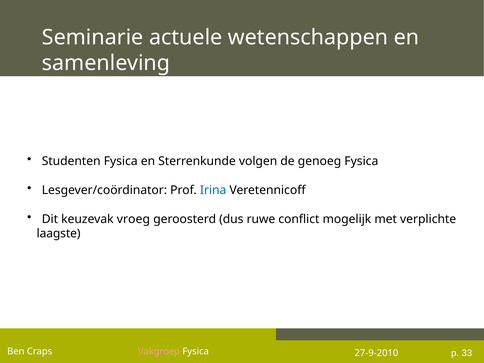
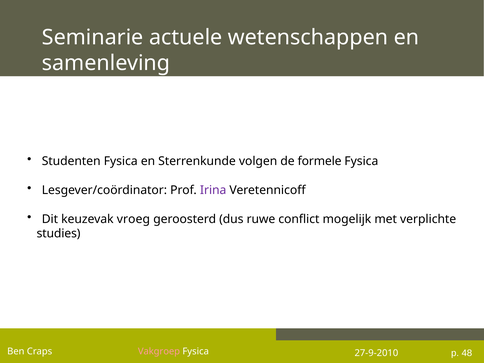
genoeg: genoeg -> formele (320, 161)
Irina colour: blue -> purple (213, 190)
laagste: laagste -> studies (59, 234)
33: 33 -> 48 (467, 353)
